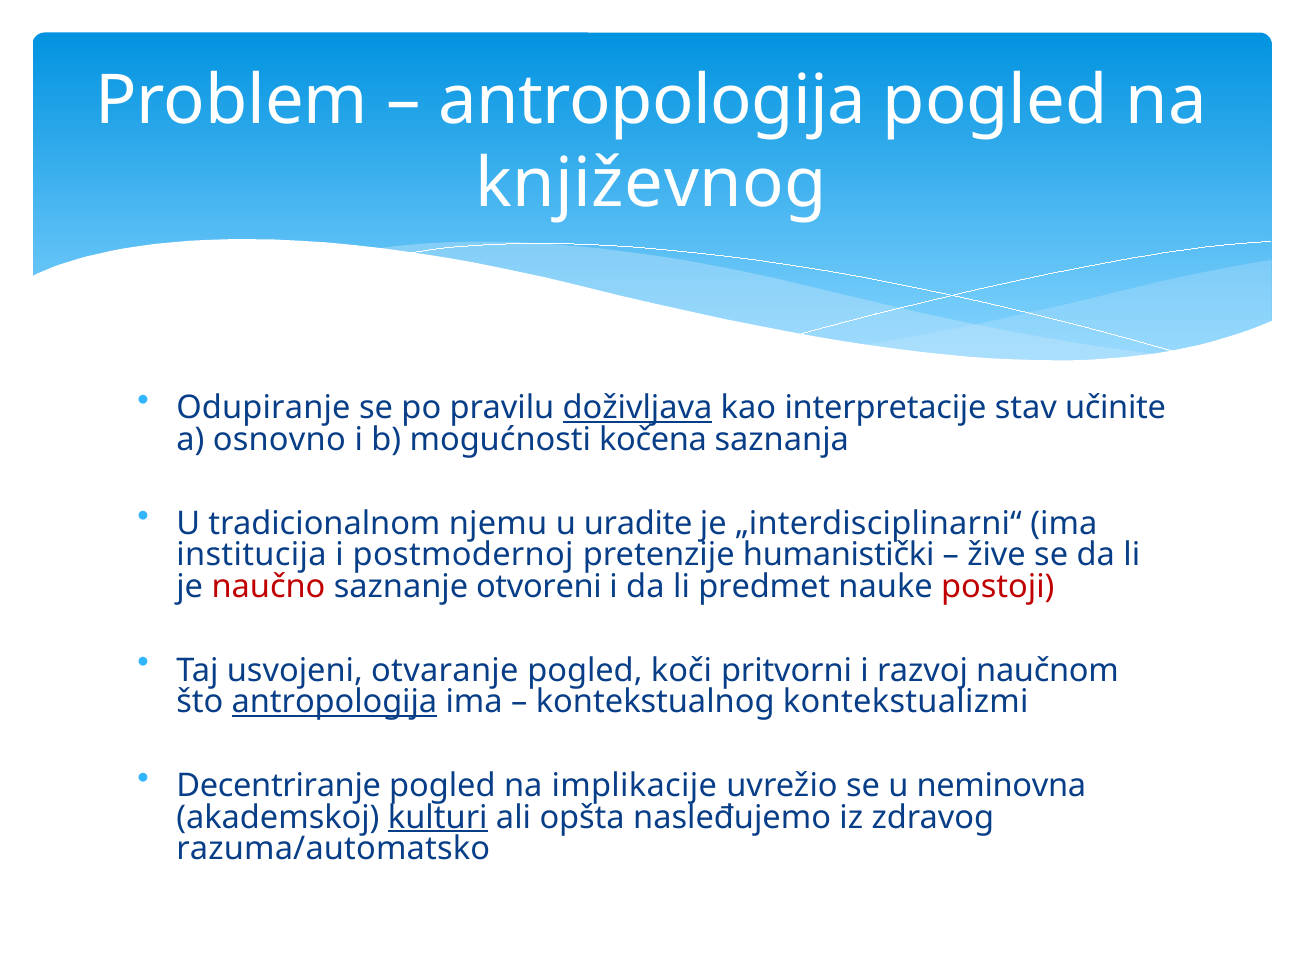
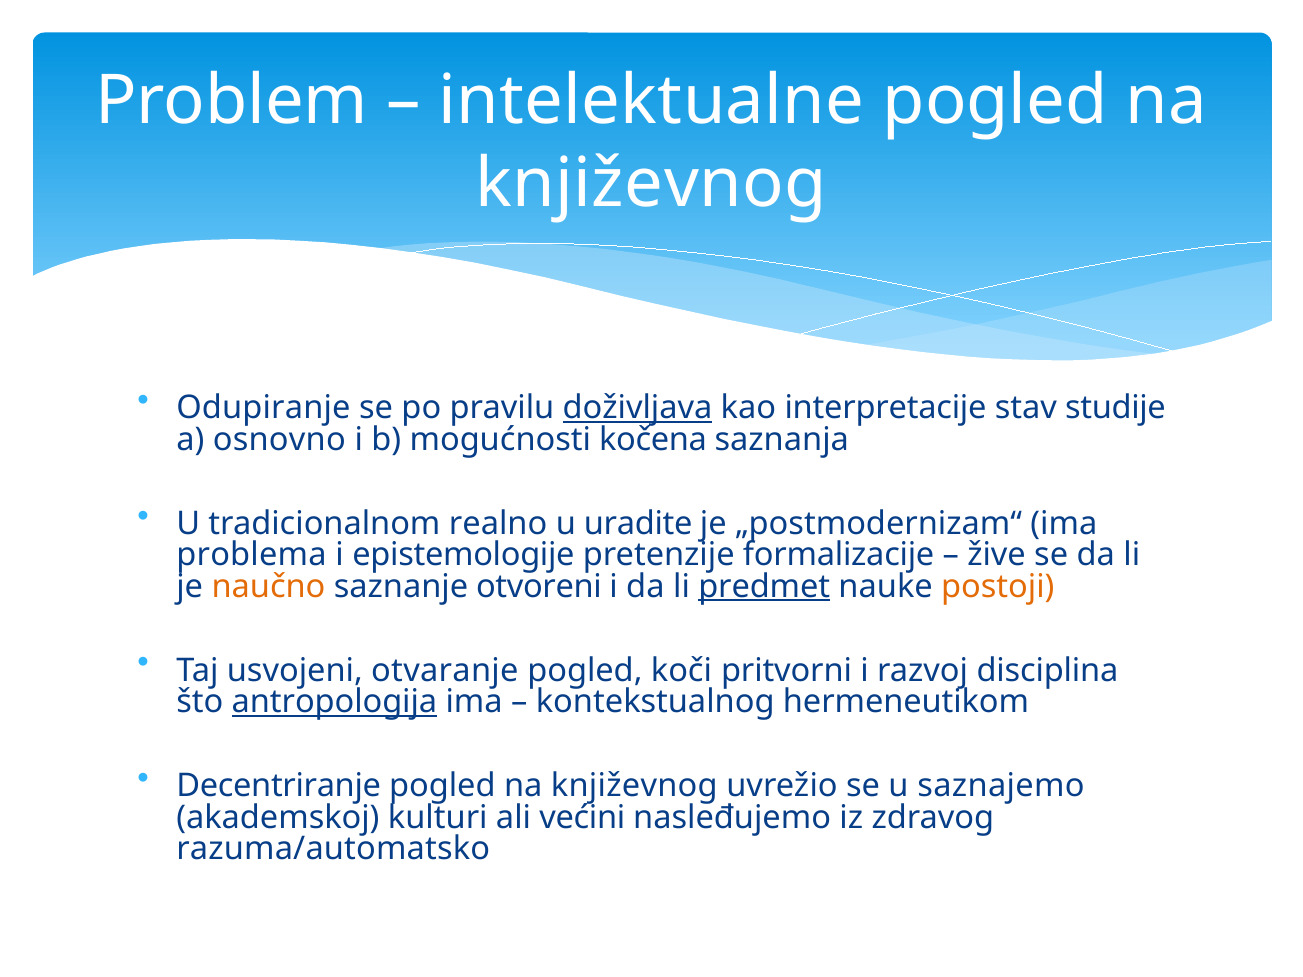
antropologija: antropologija -> intelektualne (652, 101)
učinite: učinite -> studije (1115, 408)
njemu: njemu -> realno (498, 524)
„interdisciplinarni“: „interdisciplinarni“ -> „postmodernizam“ (879, 524)
institucija: institucija -> problema (252, 555)
postmodernoj: postmodernoj -> epistemologije (463, 555)
humanistički: humanistički -> formalizacije (839, 555)
naučno colour: red -> orange (268, 586)
predmet underline: none -> present (764, 586)
postoji colour: red -> orange (998, 586)
naučnom: naučnom -> disciplina (1047, 671)
kontekstualizmi: kontekstualizmi -> hermeneutikom (906, 702)
implikacije: implikacije -> književnog (634, 786)
neminovna: neminovna -> saznajemo (1001, 786)
kulturi underline: present -> none (438, 817)
opšta: opšta -> većini (582, 817)
